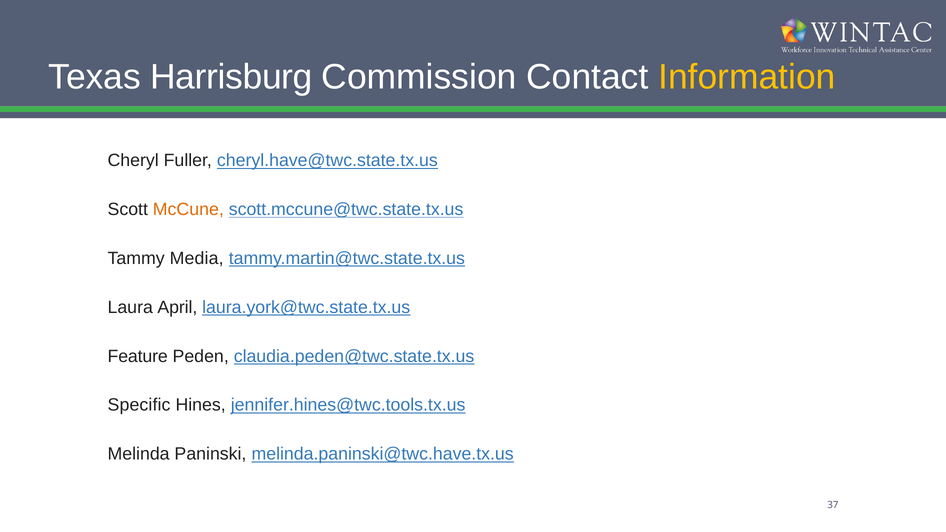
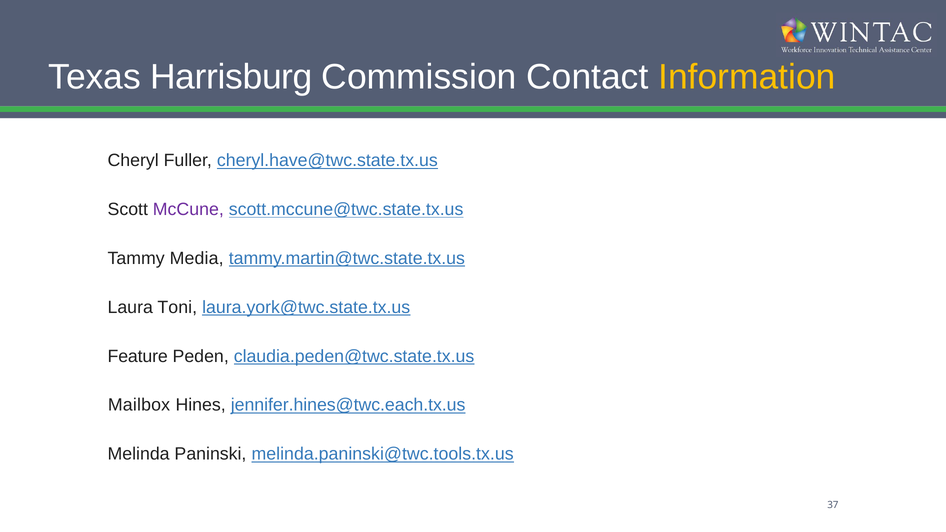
McCune colour: orange -> purple (188, 209)
April: April -> Toni (177, 307)
Specific: Specific -> Mailbox (139, 405)
jennifer.hines@twc.tools.tx.us: jennifer.hines@twc.tools.tx.us -> jennifer.hines@twc.each.tx.us (348, 405)
melinda.paninski@twc.have.tx.us: melinda.paninski@twc.have.tx.us -> melinda.paninski@twc.tools.tx.us (383, 454)
